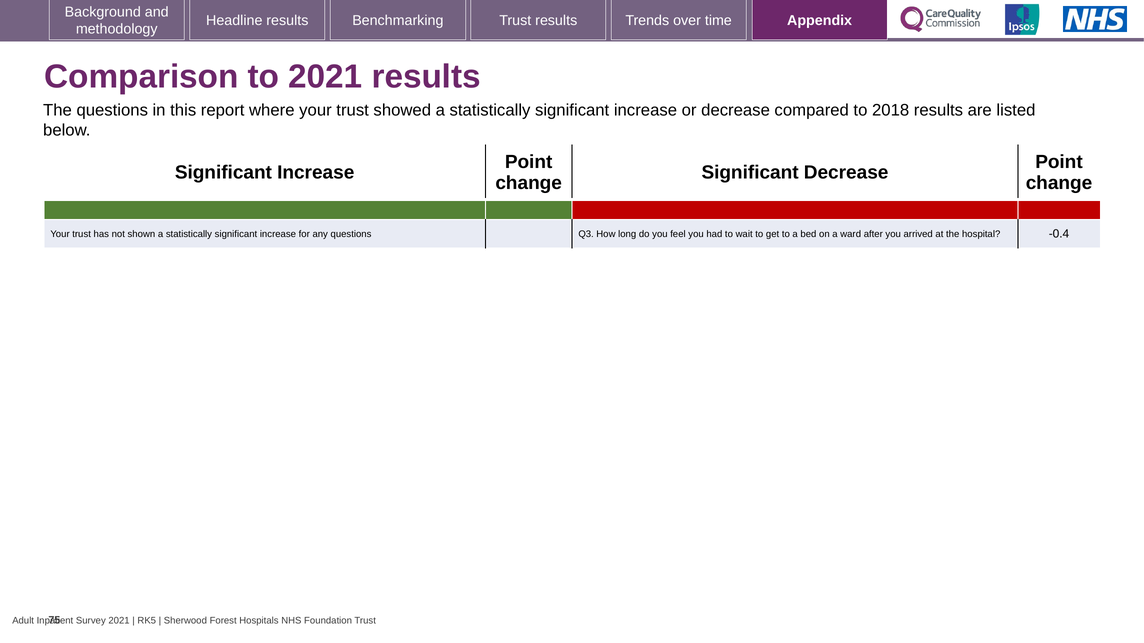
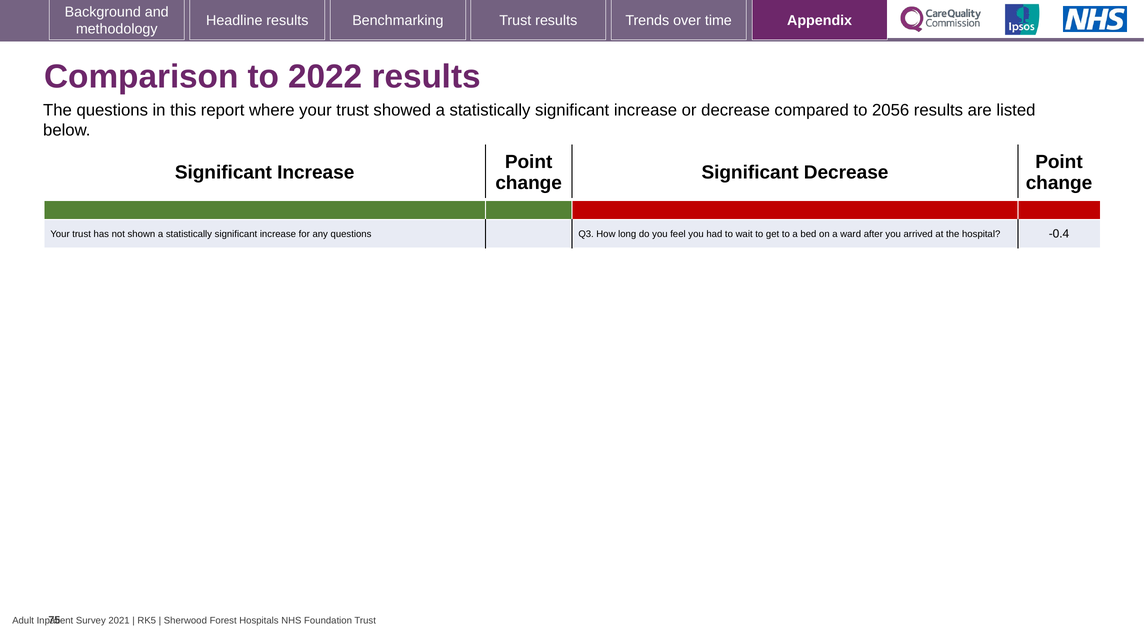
to 2021: 2021 -> 2022 (325, 77)
2018: 2018 -> 2056 (891, 110)
